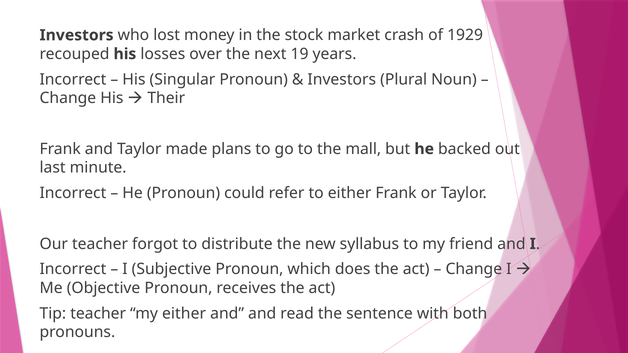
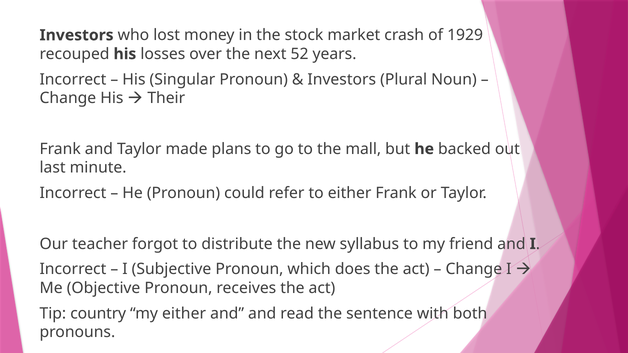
19: 19 -> 52 (299, 54)
Tip teacher: teacher -> country (98, 314)
